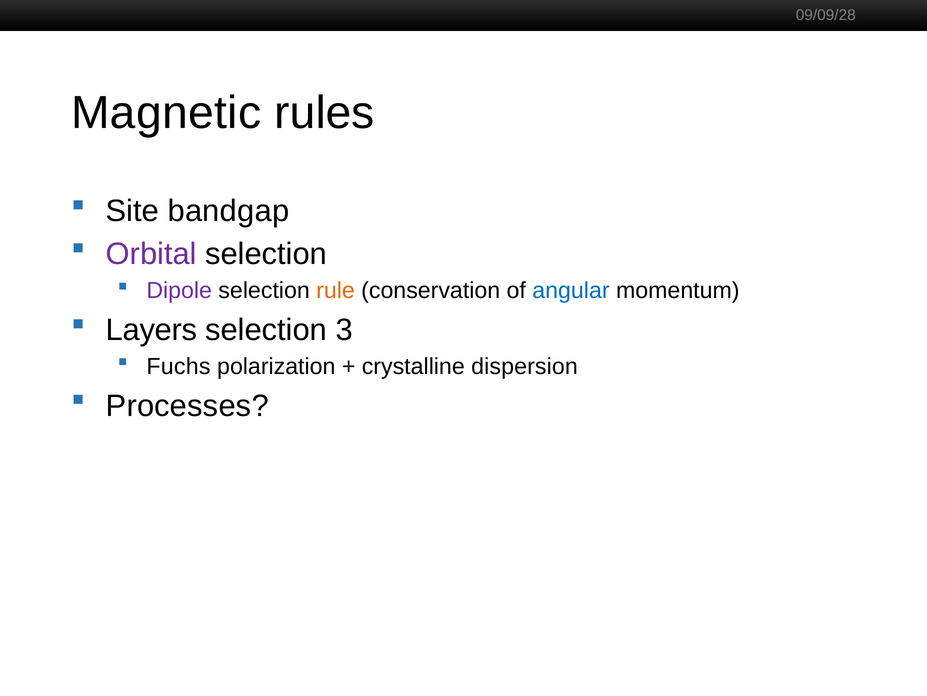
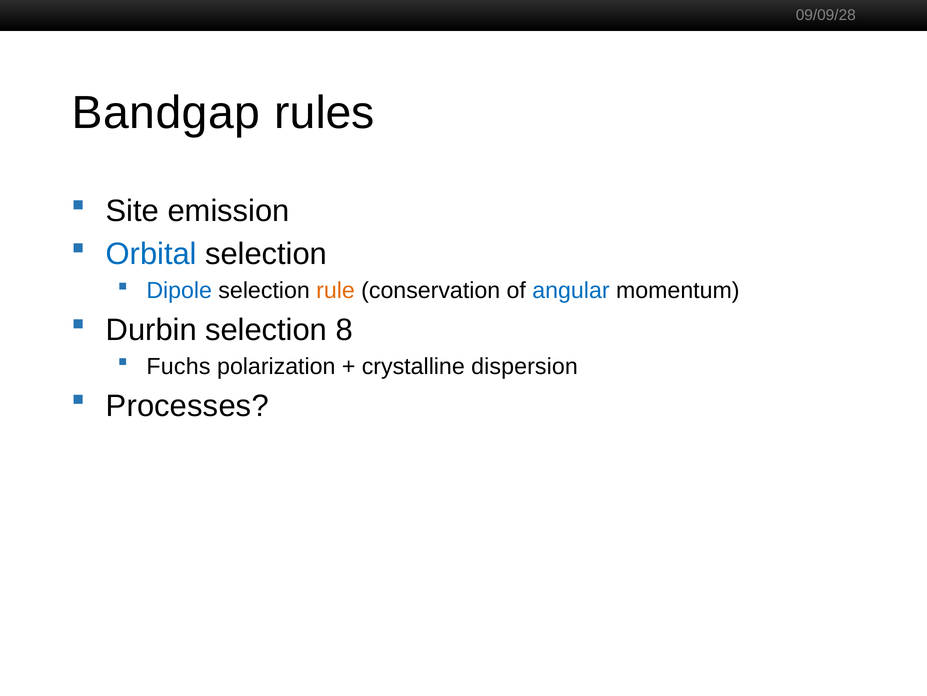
Magnetic: Magnetic -> Bandgap (166, 113)
bandgap: bandgap -> emission (229, 211)
Orbital colour: purple -> blue (151, 254)
Dipole colour: purple -> blue (179, 291)
Layers: Layers -> Durbin (151, 330)
3: 3 -> 8 (344, 330)
